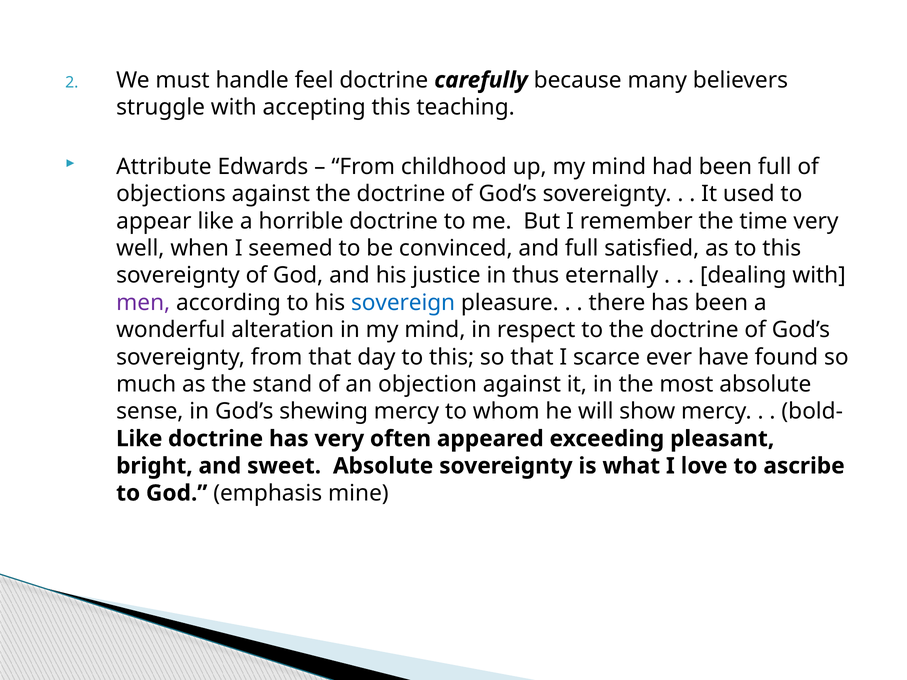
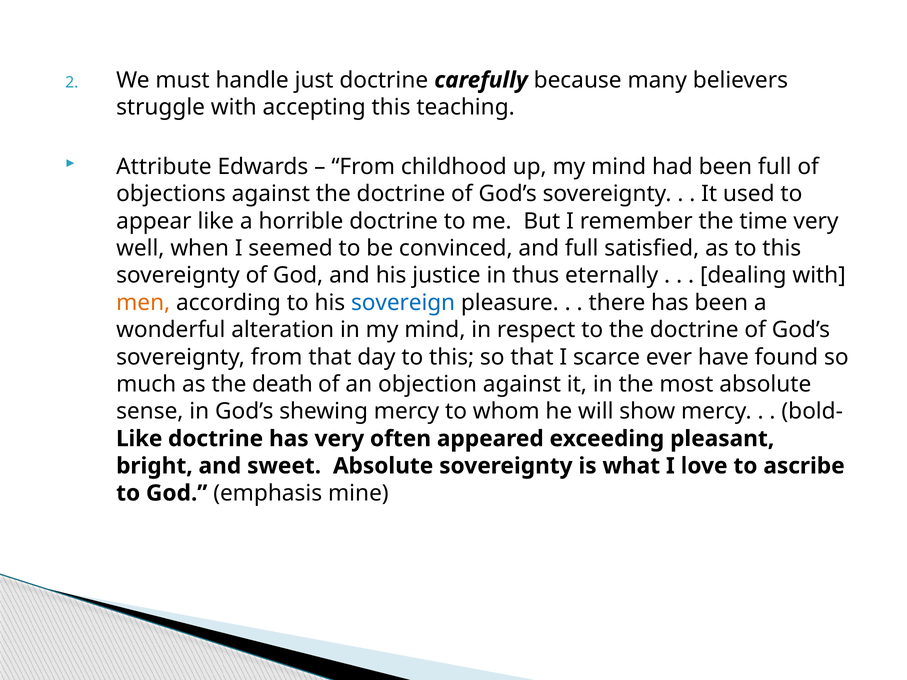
feel: feel -> just (314, 80)
men colour: purple -> orange (143, 303)
stand: stand -> death (282, 384)
